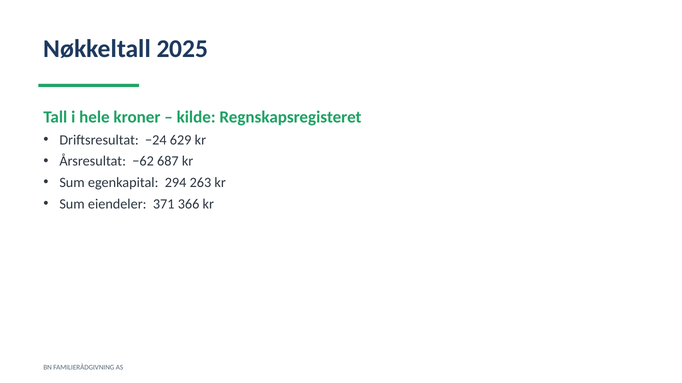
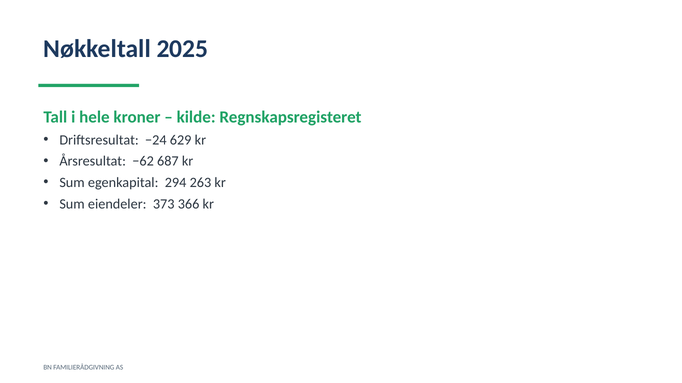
371: 371 -> 373 (164, 204)
